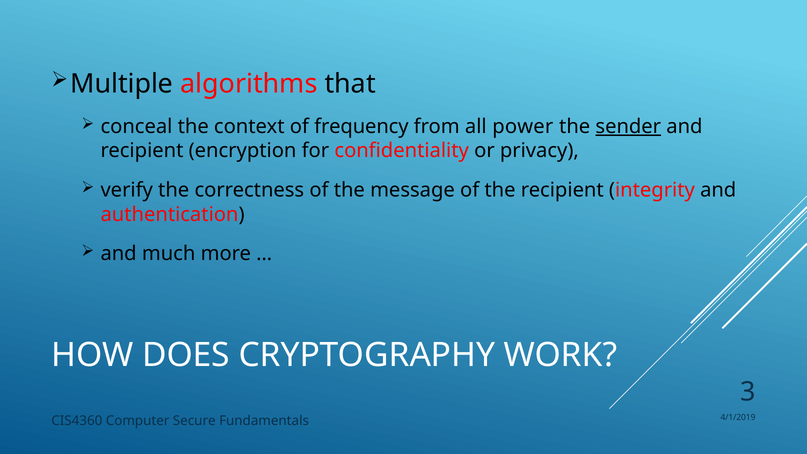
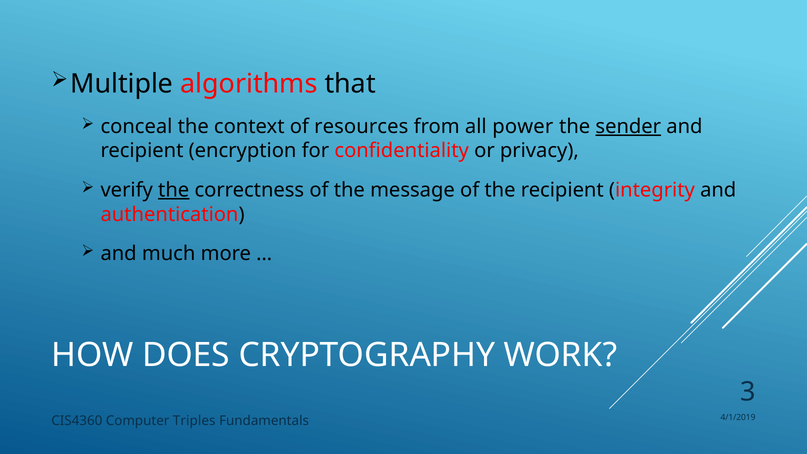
frequency: frequency -> resources (361, 127)
the underline: none -> present (174, 190)
Secure: Secure -> Triples (194, 421)
